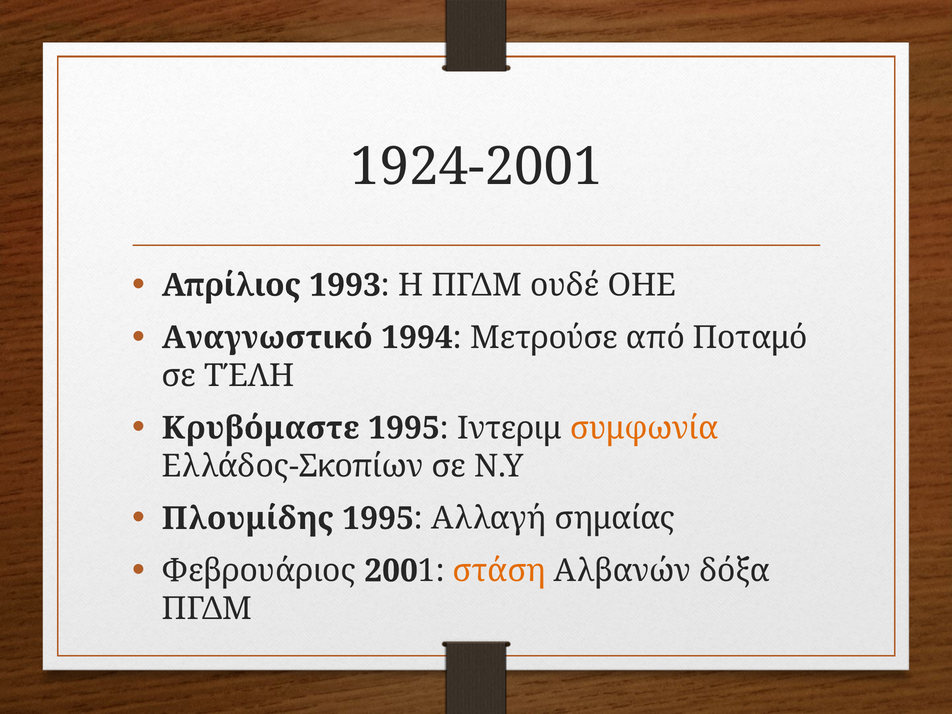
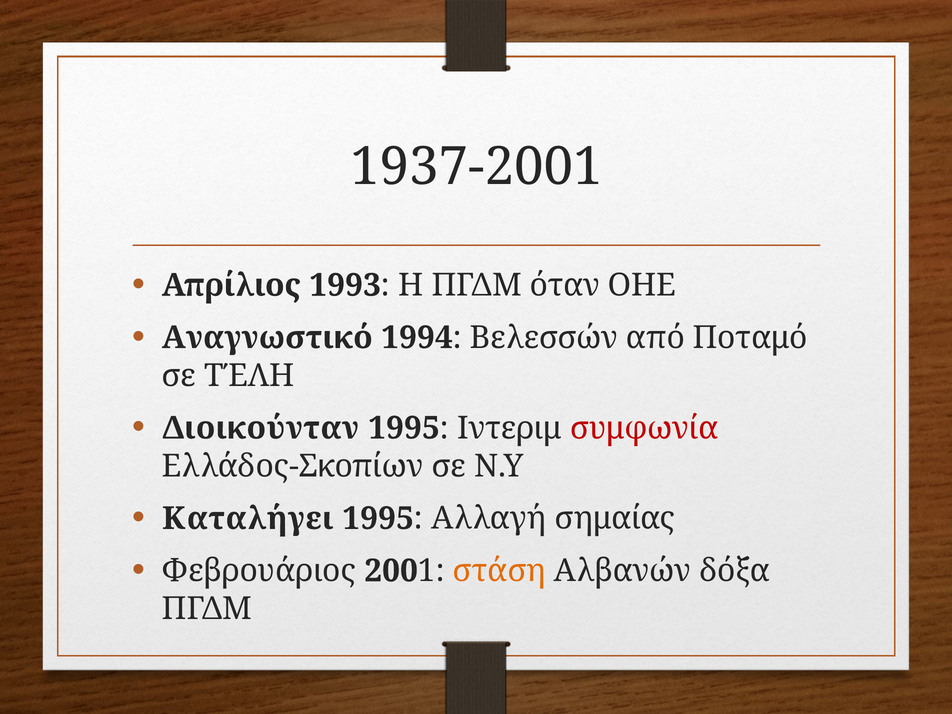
1924-2001: 1924-2001 -> 1937-2001 (476, 167)
ουδέ: ουδέ -> όταν (565, 285)
Μετρούσε: Μετρούσε -> Βελεσσών (544, 338)
Κρυβόμαστε: Κρυβόμαστε -> Διοικούνταν (261, 428)
συμφωνία colour: orange -> red (644, 428)
Πλουμίδης: Πλουμίδης -> Καταλήγει (248, 519)
